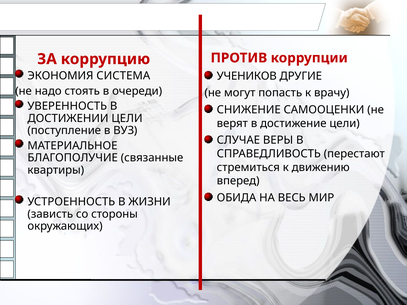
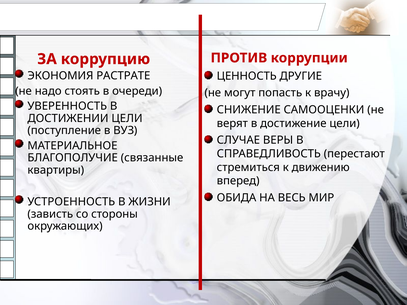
СИСТЕМА: СИСТЕМА -> РАСТРАТЕ (123, 76)
УЧЕНИКОВ: УЧЕНИКОВ -> ЦЕННОСТЬ (247, 76)
